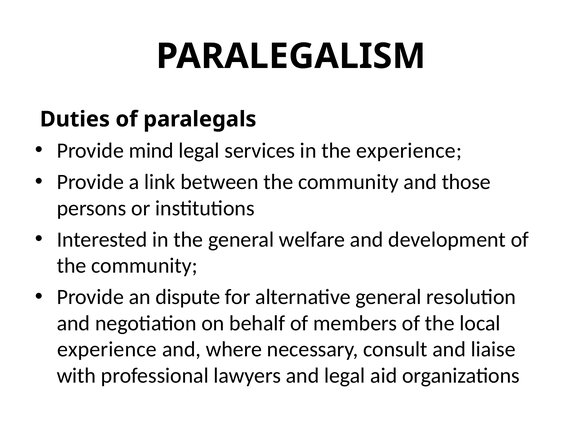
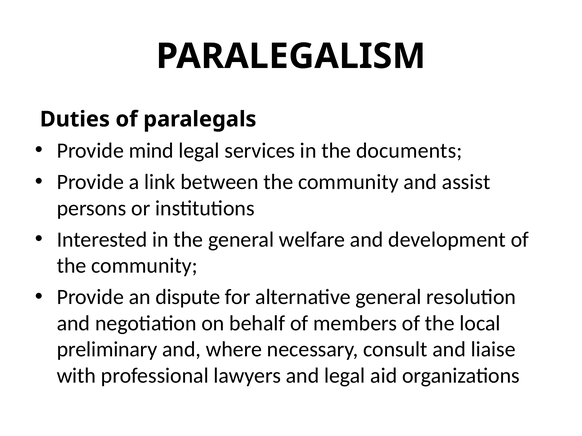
the experience: experience -> documents (409, 151)
those: those -> assist (466, 182)
experience: experience -> preliminary (107, 350)
